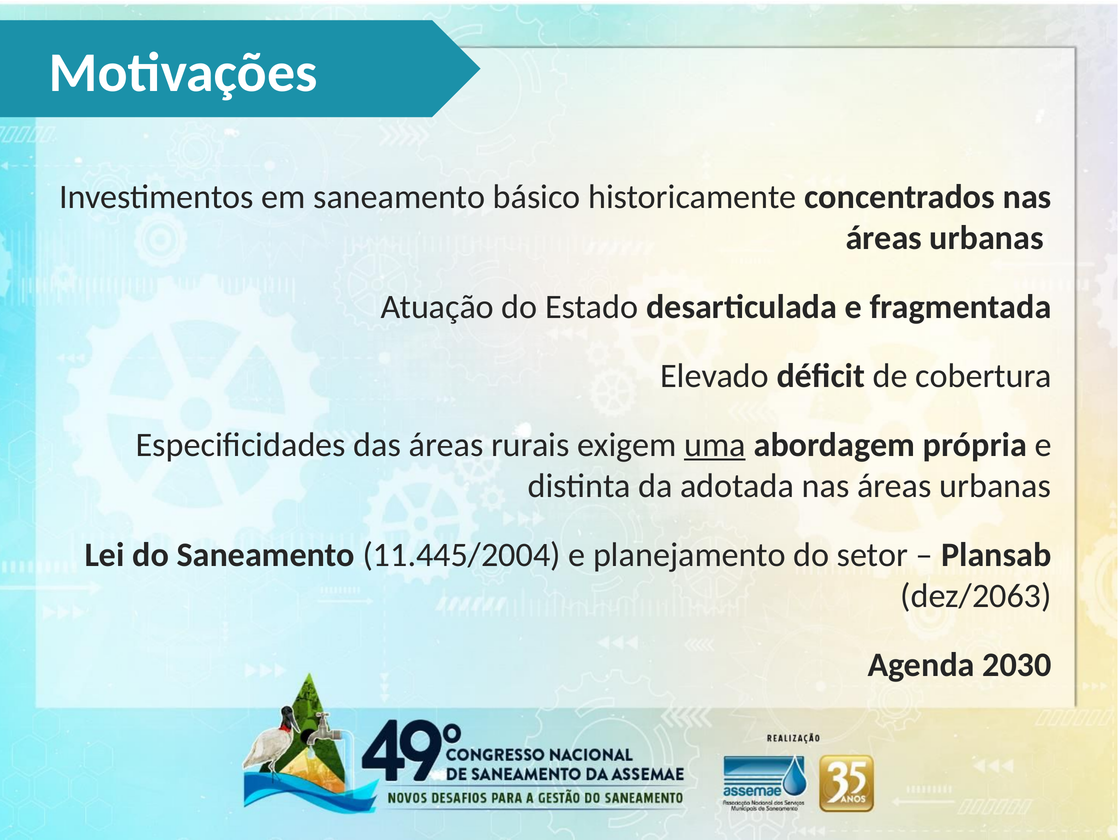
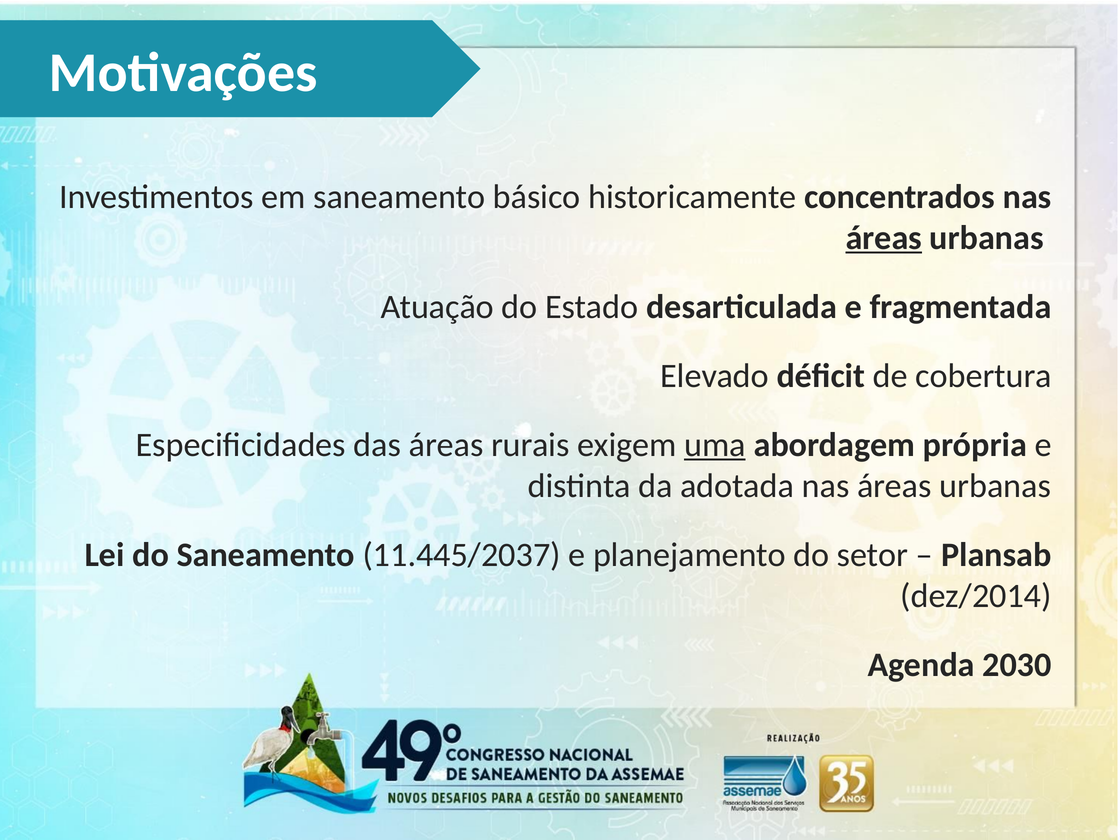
áreas underline: none -> present (884, 238)
11.445/2004: 11.445/2004 -> 11.445/2037 (462, 555)
dez/2063: dez/2063 -> dez/2014 (976, 596)
